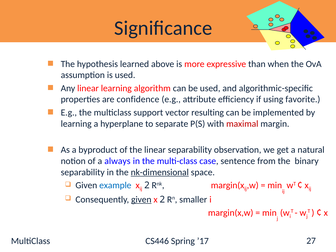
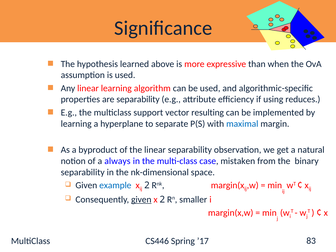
are confidence: confidence -> separability (138, 99)
favorite: favorite -> reduces (303, 99)
maximal colour: red -> blue (242, 124)
sentence: sentence -> mistaken (238, 161)
nk-dimensional underline: present -> none (160, 172)
27: 27 -> 83 (311, 241)
